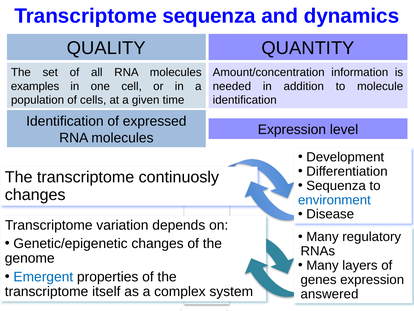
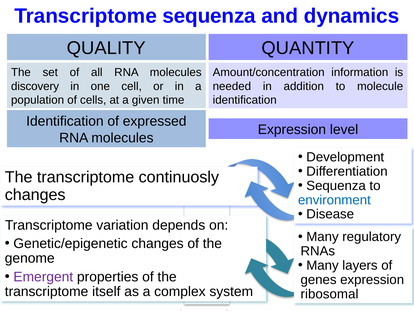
examples: examples -> discovery (35, 86)
Emergent colour: blue -> purple (43, 276)
answered: answered -> ribosomal (329, 294)
